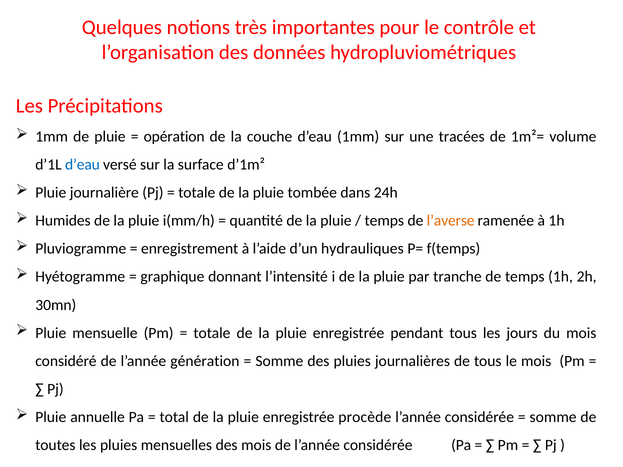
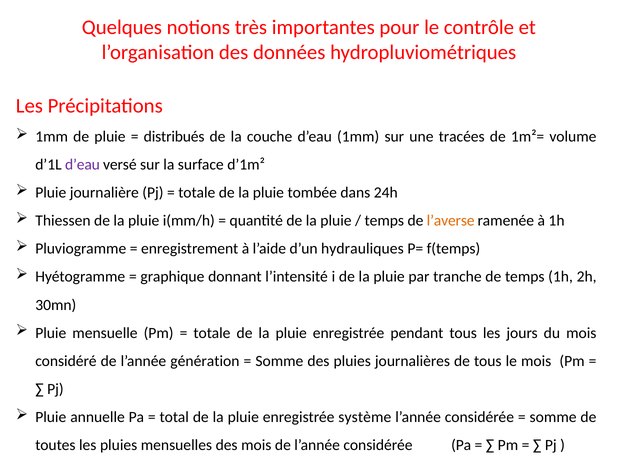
opération: opération -> distribués (174, 137)
d’eau colour: blue -> purple (82, 165)
Humides: Humides -> Thiessen (63, 221)
procède: procède -> système (365, 417)
